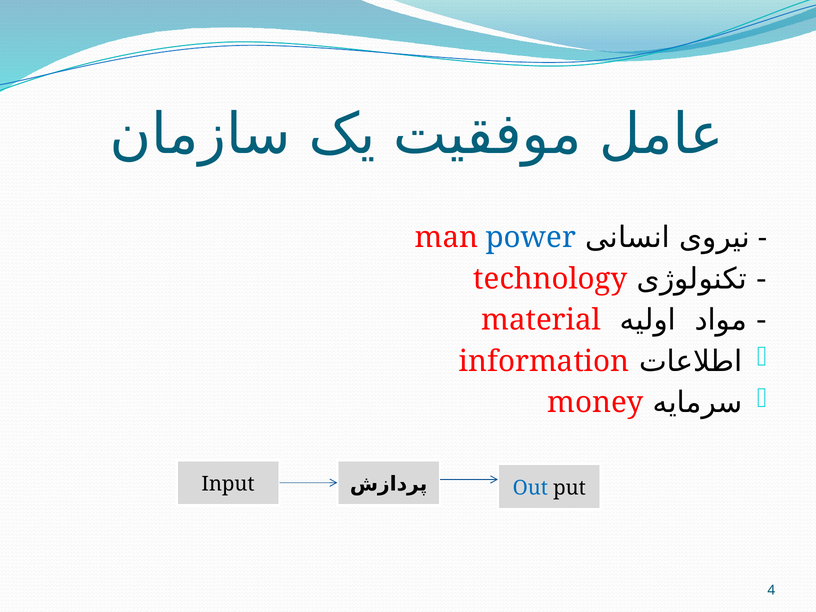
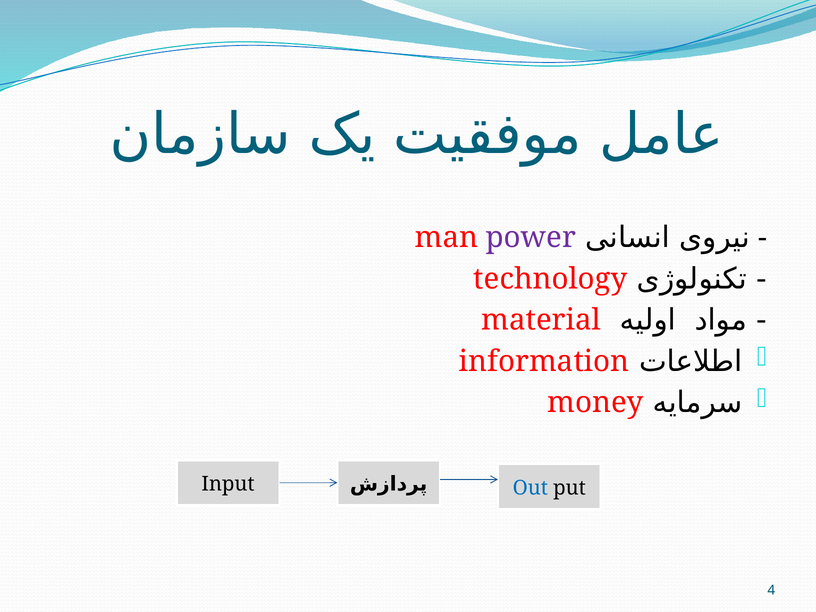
power colour: blue -> purple (531, 238)
